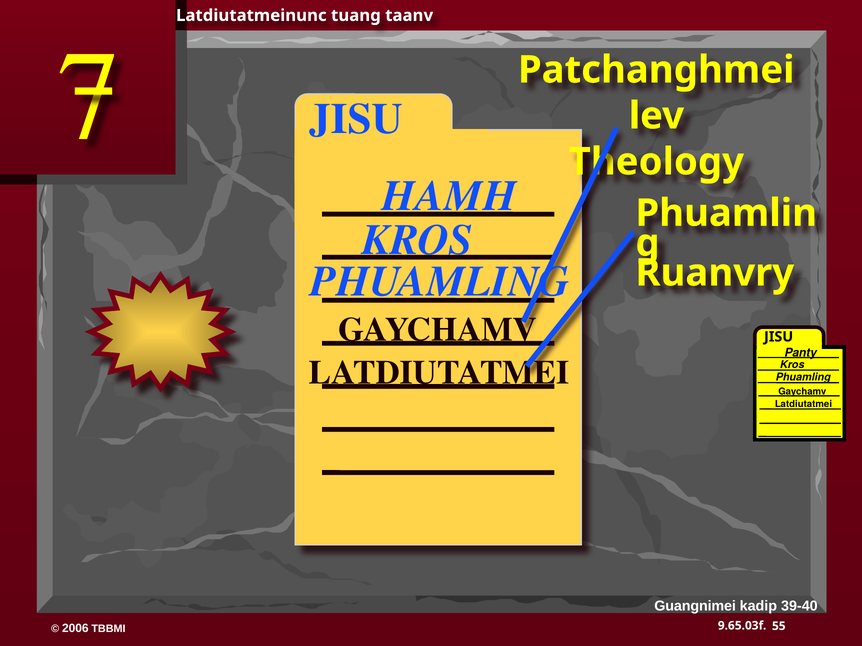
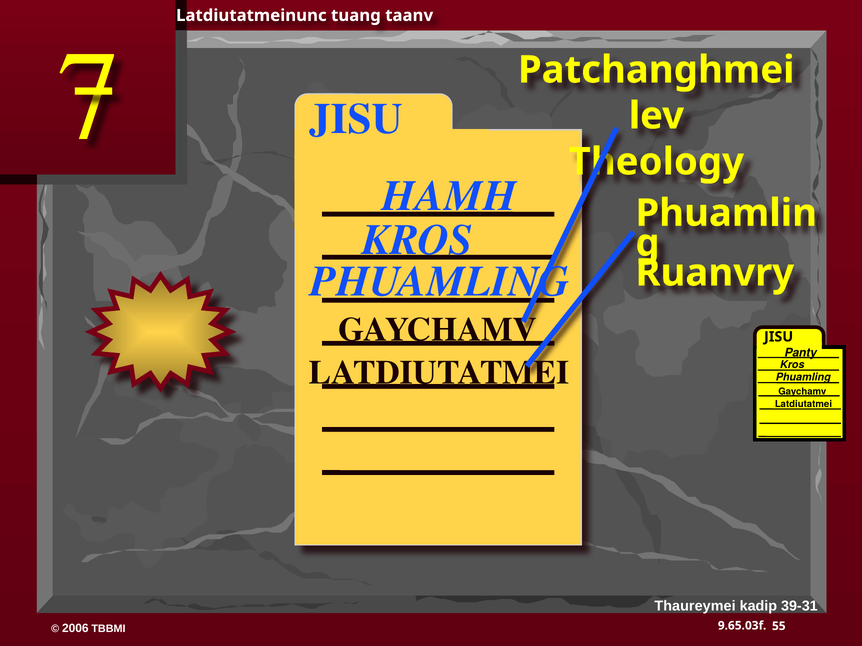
Guangnimei: Guangnimei -> Thaureymei (695, 606)
39-40: 39-40 -> 39-31 (799, 606)
